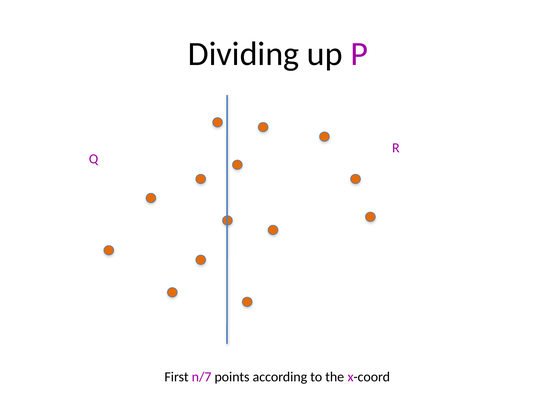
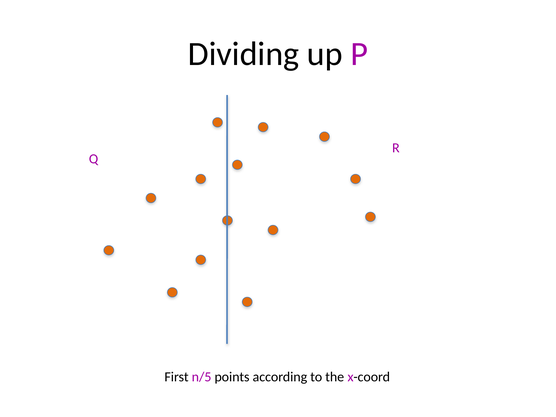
n/7: n/7 -> n/5 (202, 377)
